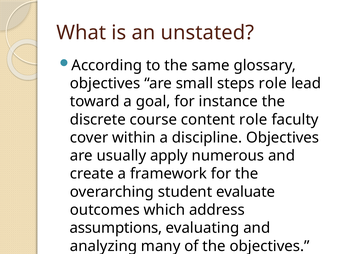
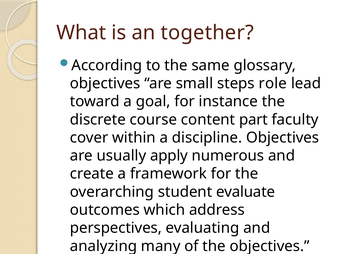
unstated: unstated -> together (207, 33)
content role: role -> part (253, 119)
assumptions: assumptions -> perspectives (116, 228)
